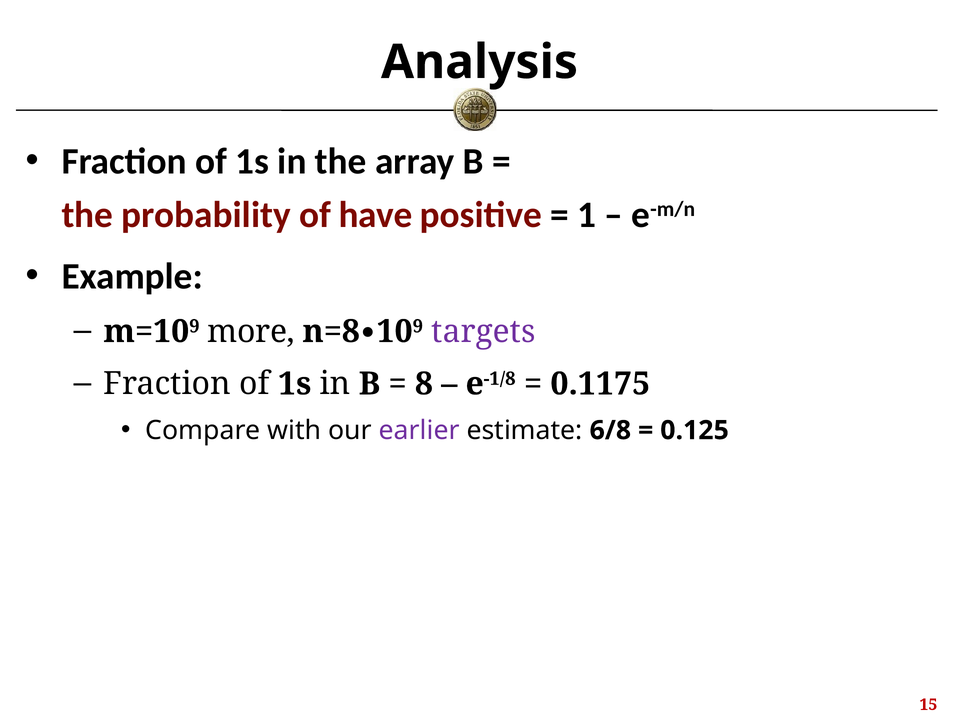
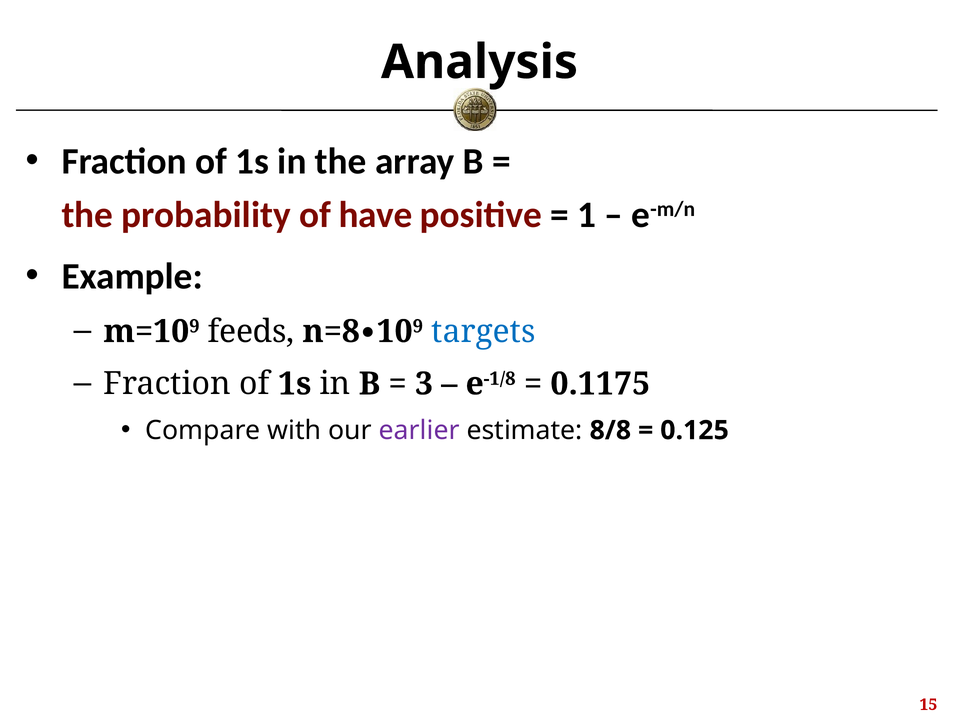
more: more -> feeds (251, 332)
targets colour: purple -> blue (483, 332)
8: 8 -> 3 (424, 384)
6/8: 6/8 -> 8/8 (610, 430)
